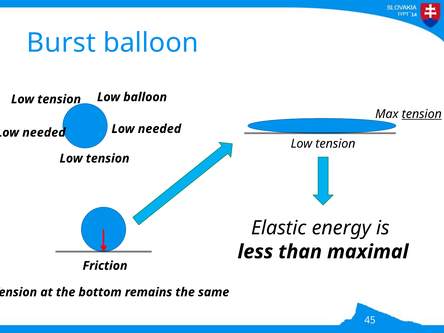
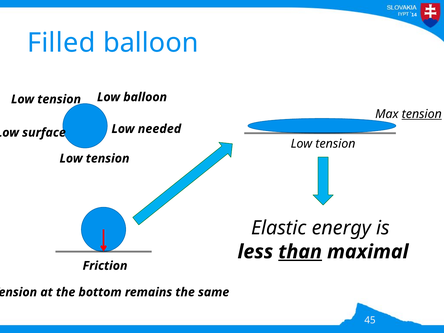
Burst: Burst -> Filled (61, 43)
needed: needed -> surface (44, 133)
than underline: none -> present (300, 252)
